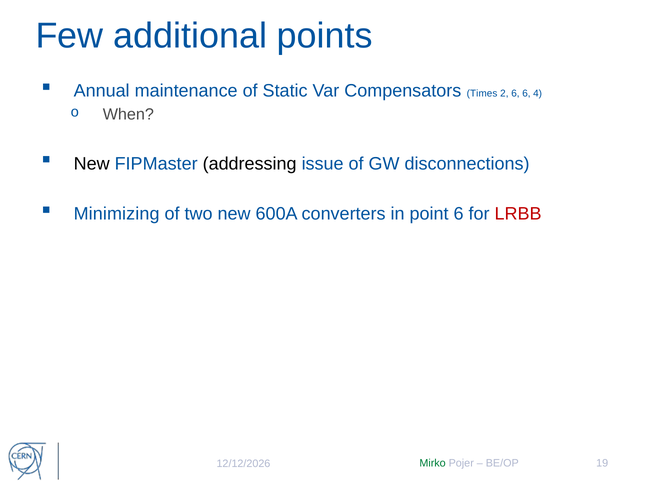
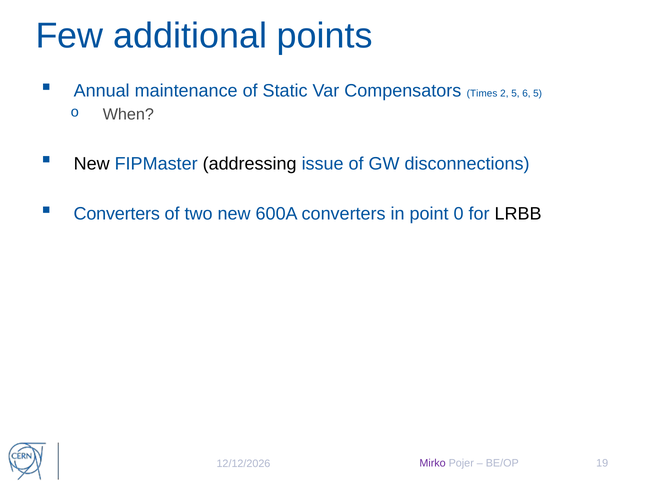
2 6: 6 -> 5 (515, 93)
6 4: 4 -> 5 (538, 93)
Minimizing: Minimizing -> Converters (117, 214)
point 6: 6 -> 0 (459, 214)
LRBB colour: red -> black (518, 214)
Mirko colour: green -> purple (433, 463)
